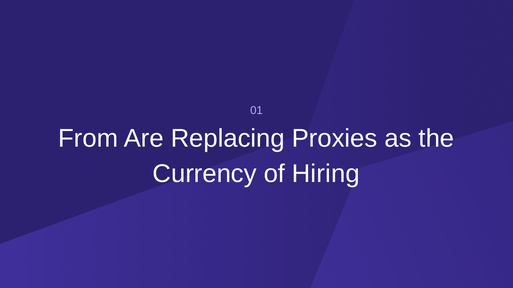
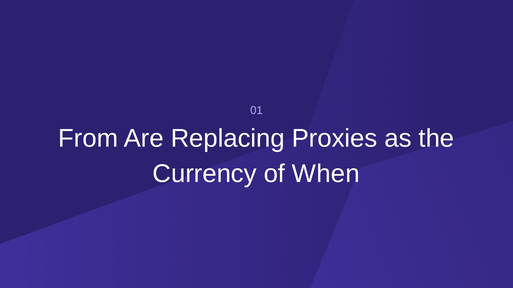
Hiring: Hiring -> When (326, 174)
